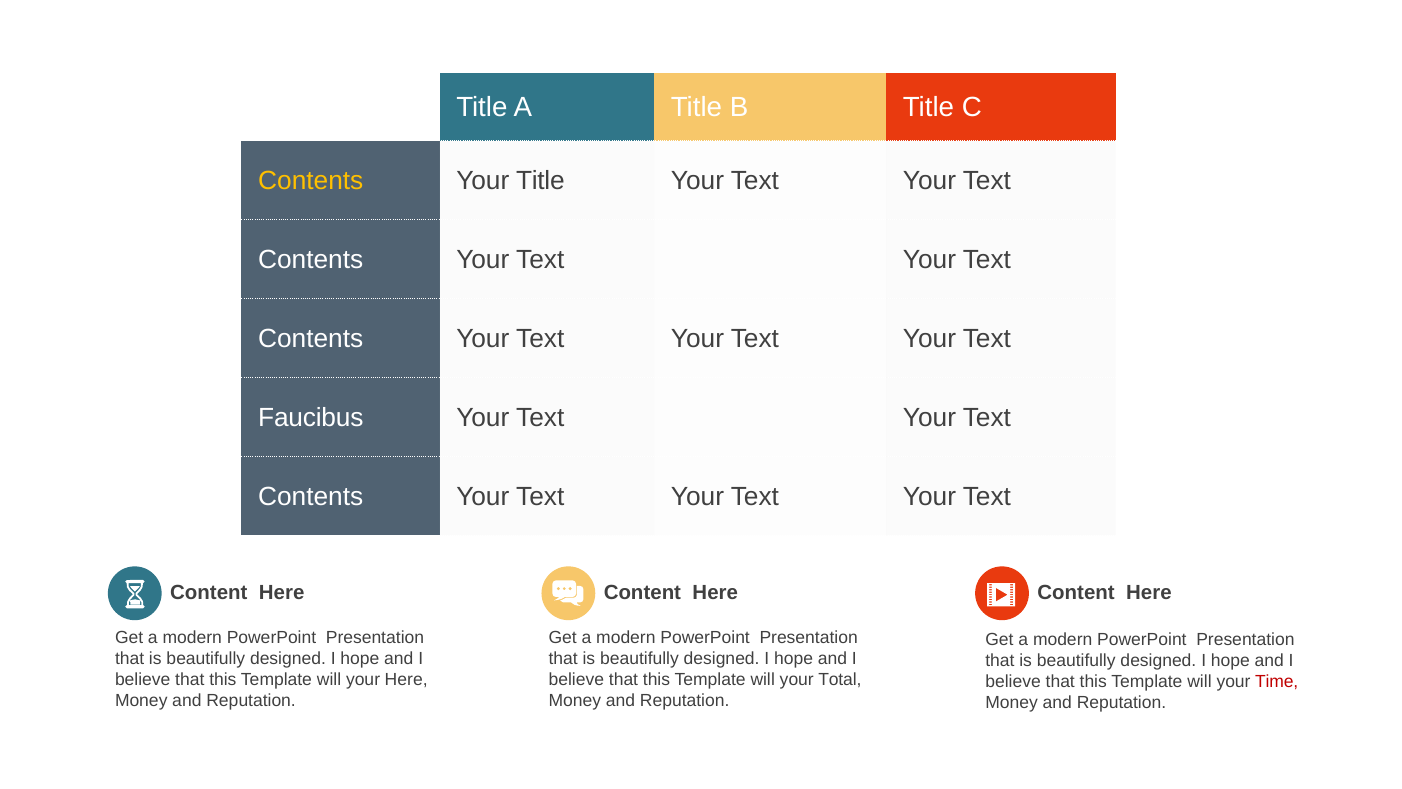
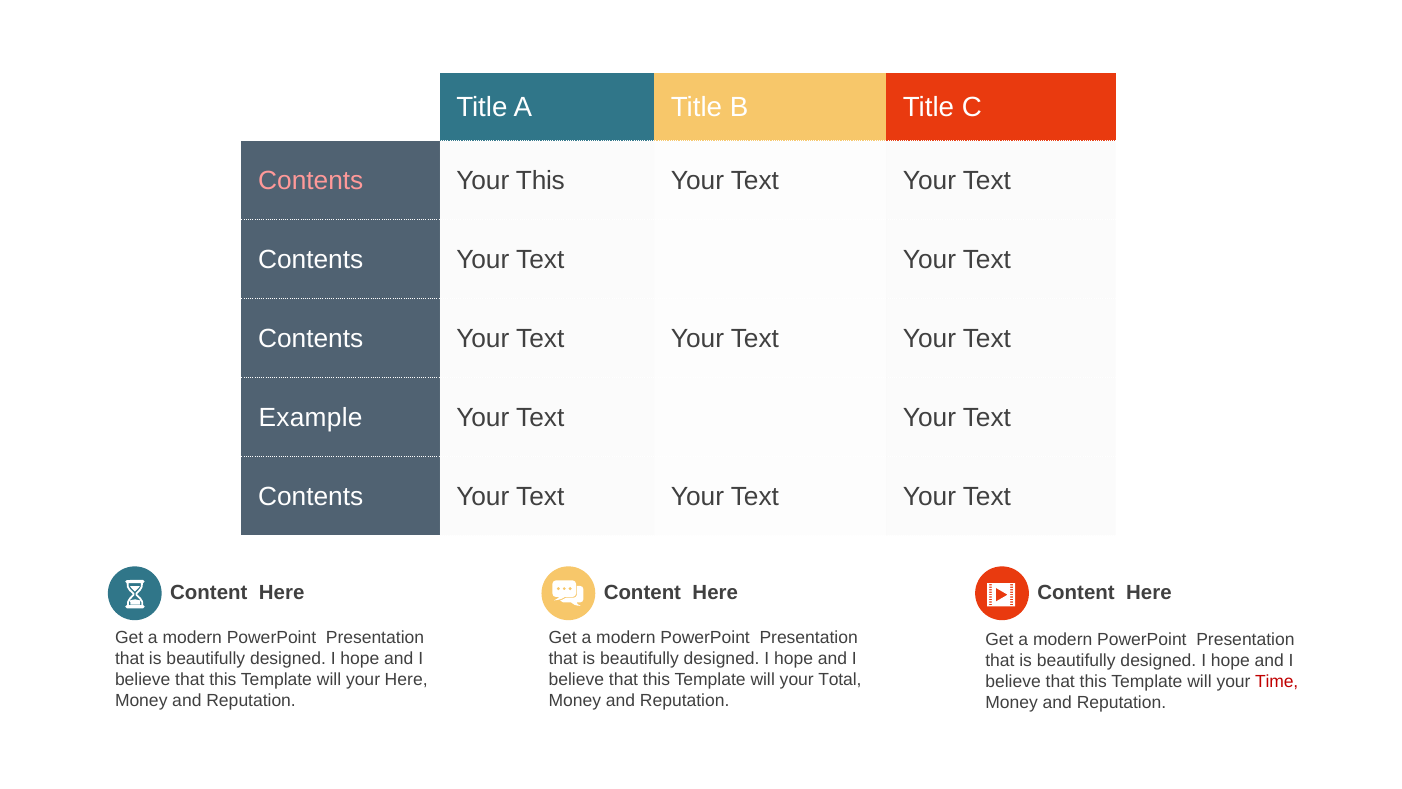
Contents colour: yellow -> pink (311, 181)
Your Title: Title -> This (540, 181)
Faucibus: Faucibus -> Example (311, 417)
